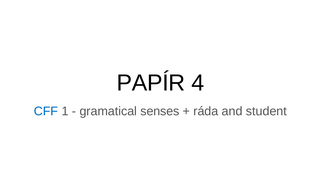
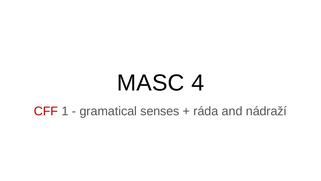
PAPÍR: PAPÍR -> MASC (151, 83)
CFF colour: blue -> red (46, 111)
student: student -> nádraží (266, 111)
